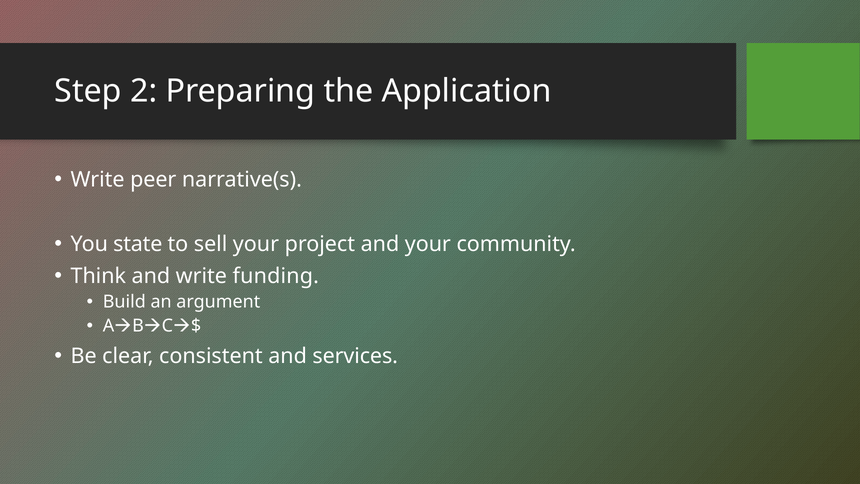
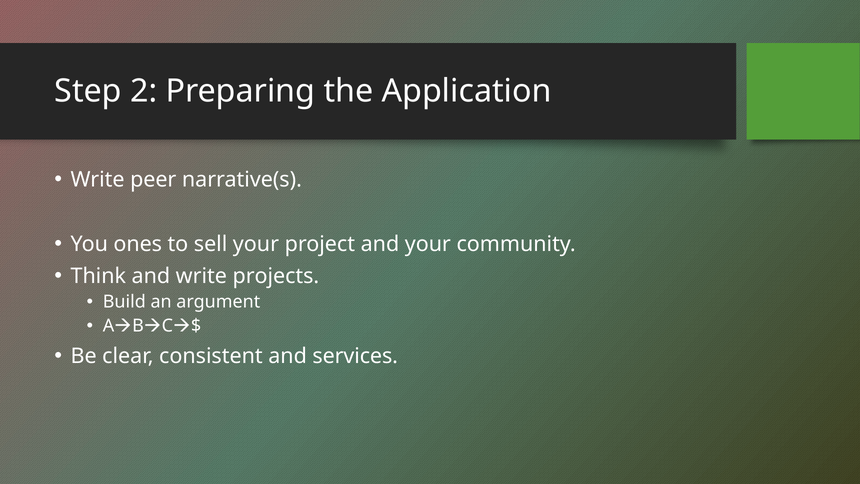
state: state -> ones (138, 244)
funding: funding -> projects (276, 276)
